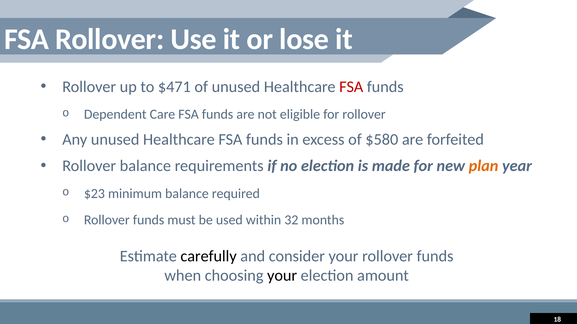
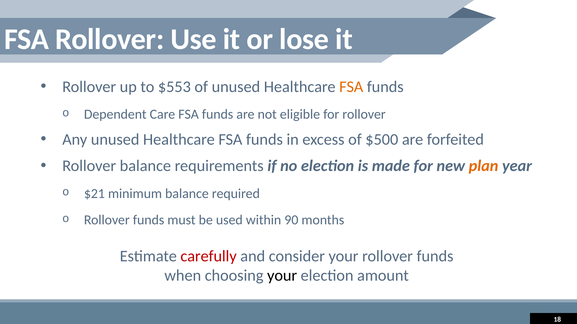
$471: $471 -> $553 (174, 87)
FSA colour: red -> orange (351, 87)
$580: $580 -> $500 (382, 140)
$23: $23 -> $21 (94, 194)
32: 32 -> 90 (291, 220)
carefully colour: black -> red (209, 257)
